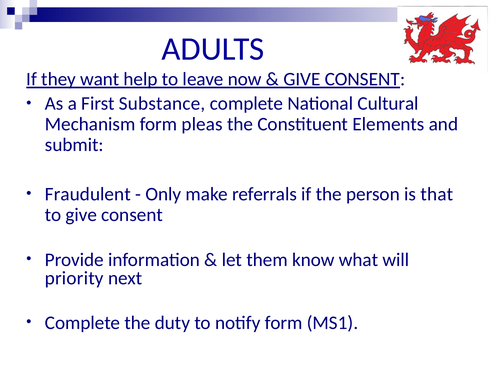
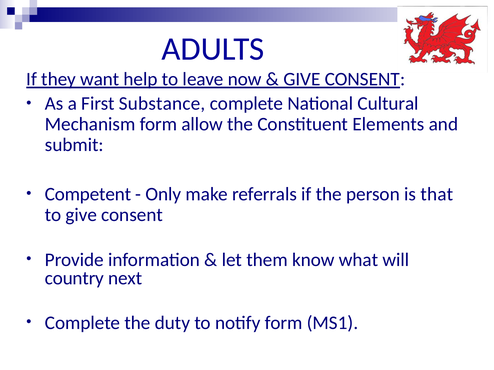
pleas: pleas -> allow (202, 124)
Fraudulent: Fraudulent -> Competent (88, 194)
priority: priority -> country (74, 279)
